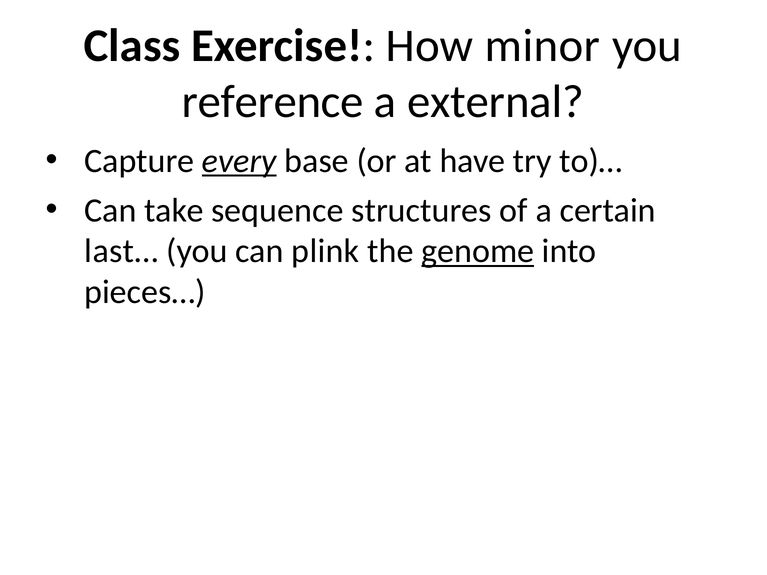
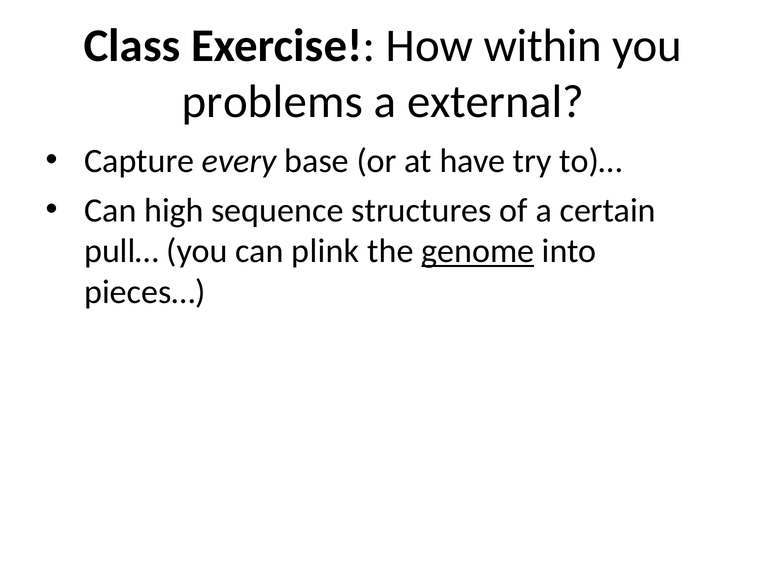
minor: minor -> within (543, 46)
reference: reference -> problems (272, 102)
every underline: present -> none (239, 161)
take: take -> high (174, 210)
last…: last… -> pull… (121, 251)
